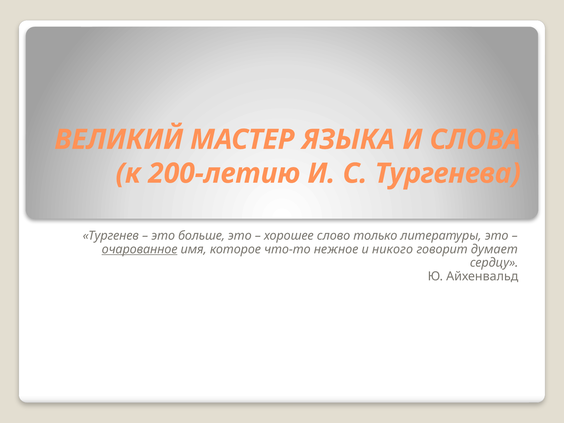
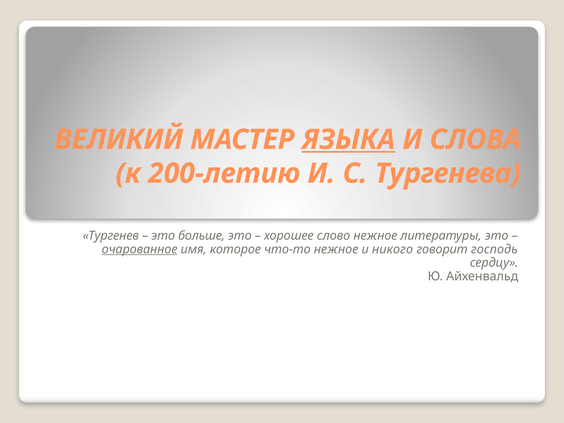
ЯЗЫКА underline: none -> present (348, 140)
слово только: только -> нежное (375, 236)
думает: думает -> господь (494, 249)
